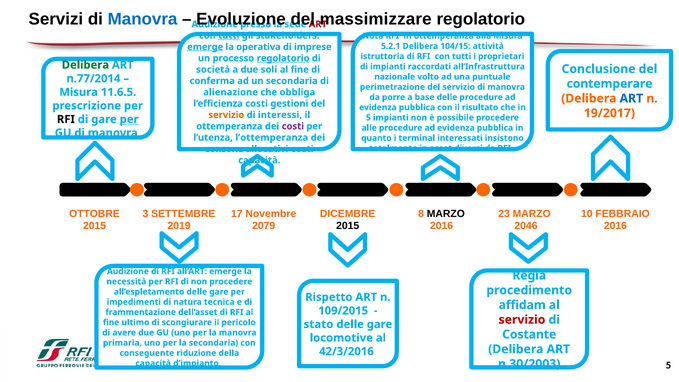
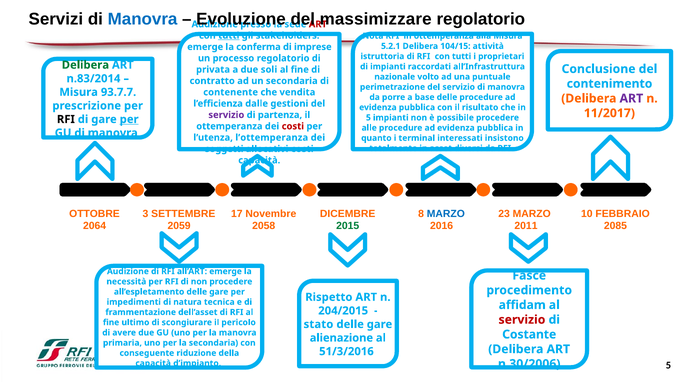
emerge underline: present -> none (205, 47)
operativa: operativa -> conferma (258, 47)
regolatorio underline: present -> none (283, 58)
società: società -> privata (213, 70)
n.77/2014: n.77/2014 -> n.83/2014 (93, 79)
conferma: conferma -> contratto (212, 81)
contemperare: contemperare -> contenimento (609, 84)
11.6.5: 11.6.5 -> 93.7.7 (119, 92)
alienazione: alienazione -> contenente (231, 92)
obbliga: obbliga -> vendita (297, 92)
ART colour: blue -> purple (631, 98)
l’efficienza costi: costi -> dalle (257, 104)
19/2017: 19/2017 -> 11/2017 (609, 113)
servizio colour: orange -> purple (226, 115)
interessi: interessi -> partenza (280, 115)
costi colour: purple -> red (293, 126)
consone: consone -> soggetti (224, 149)
MARZO colour: black -> blue (446, 214)
2015: 2015 -> 2064 (95, 226)
2019: 2019 -> 2059 (179, 226)
2079: 2079 -> 2058 (264, 226)
2015 colour: black -> green (348, 226)
2046: 2046 -> 2011 (526, 226)
2016: 2016 -> 2085 (615, 226)
Regia: Regia -> Fasce (529, 275)
109/2015: 109/2015 -> 204/2015 (343, 311)
locomotive: locomotive -> alienazione (341, 338)
42/3/2016: 42/3/2016 -> 51/3/2016 (346, 351)
n.30/2003: n.30/2003 -> n.30/2006 (529, 364)
